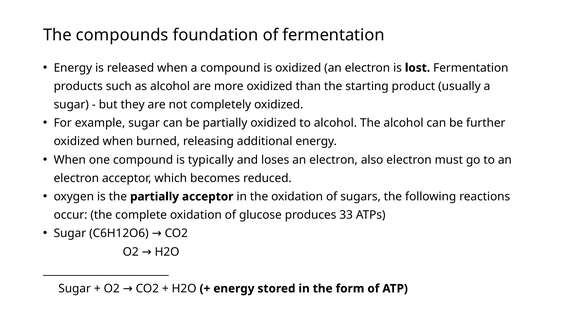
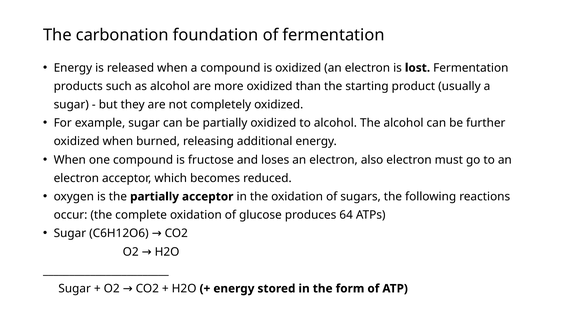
compounds: compounds -> carbonation (122, 35)
typically: typically -> fructose (211, 160)
33: 33 -> 64 (346, 215)
